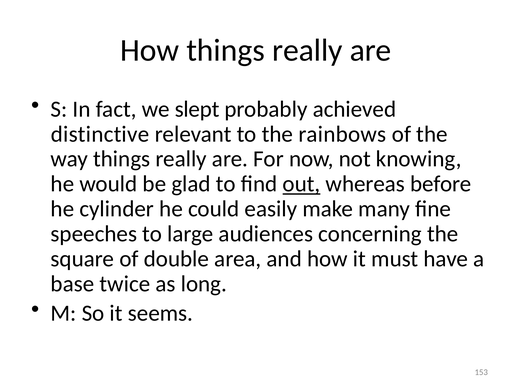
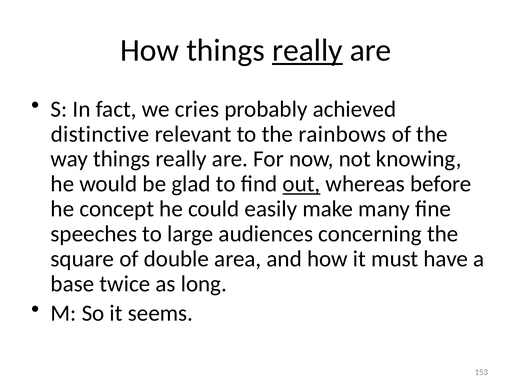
really underline: none -> present (307, 50)
slept: slept -> cries (197, 109)
cylinder: cylinder -> concept (117, 209)
